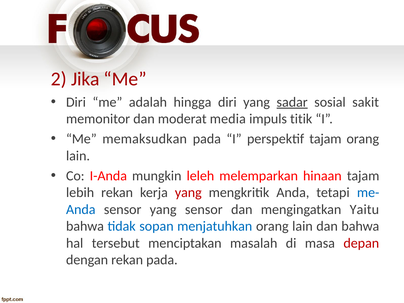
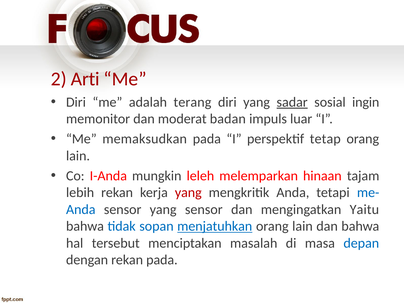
Jika: Jika -> Arti (85, 79)
hingga: hingga -> terang (192, 102)
sakit: sakit -> ingin (366, 102)
media: media -> badan (228, 119)
titik: titik -> luar (301, 119)
perspektif tajam: tajam -> tetap (325, 139)
menjatuhkan underline: none -> present (215, 226)
depan colour: red -> blue (361, 243)
